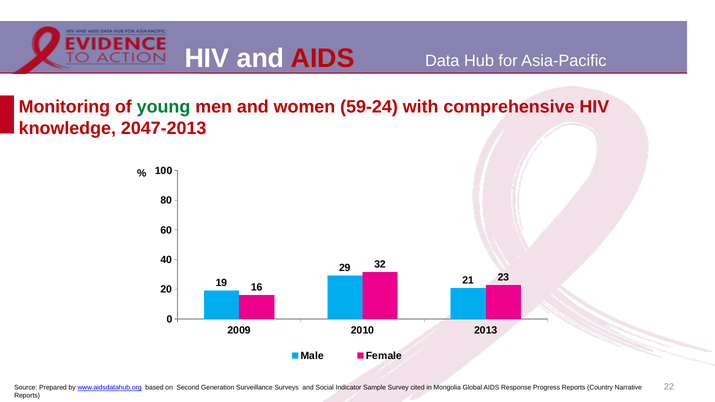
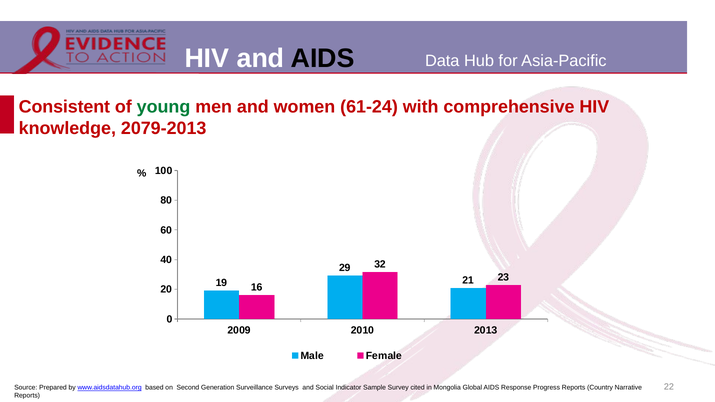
AIDS colour: red -> black (323, 59)
Monitoring: Monitoring -> Consistent (64, 107)
59-24: 59-24 -> 61-24 (369, 107)
2047-2013: 2047-2013 -> 2079-2013 (164, 128)
